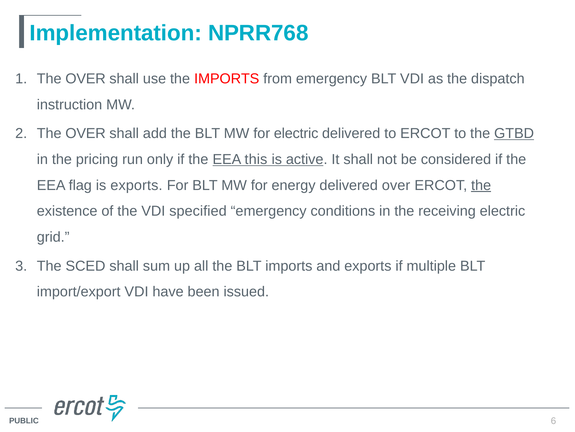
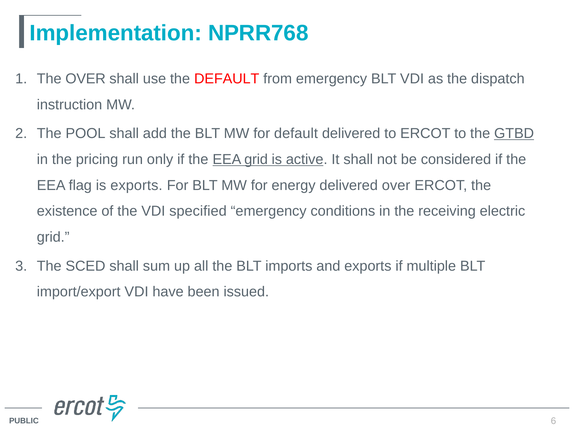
the IMPORTS: IMPORTS -> DEFAULT (227, 79)
OVER: OVER -> POOL (85, 133)
for electric: electric -> default (296, 133)
EEA this: this -> grid (256, 159)
the underline: present -> none (481, 185)
